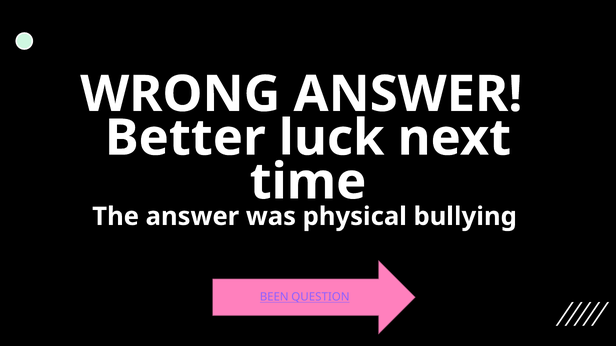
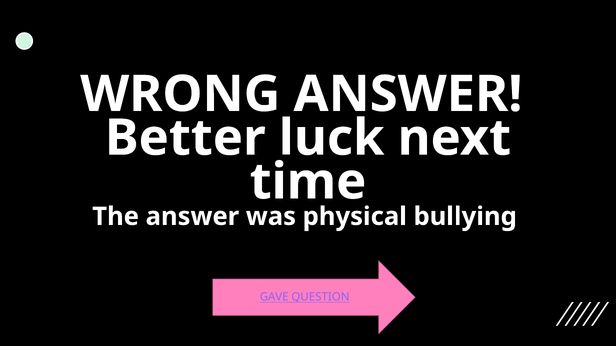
BEEN: BEEN -> GAVE (274, 298)
